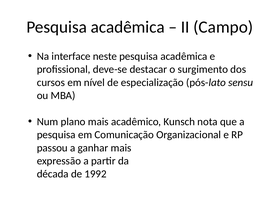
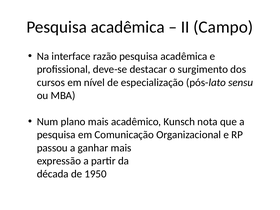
neste: neste -> razão (105, 56)
1992: 1992 -> 1950 (96, 174)
